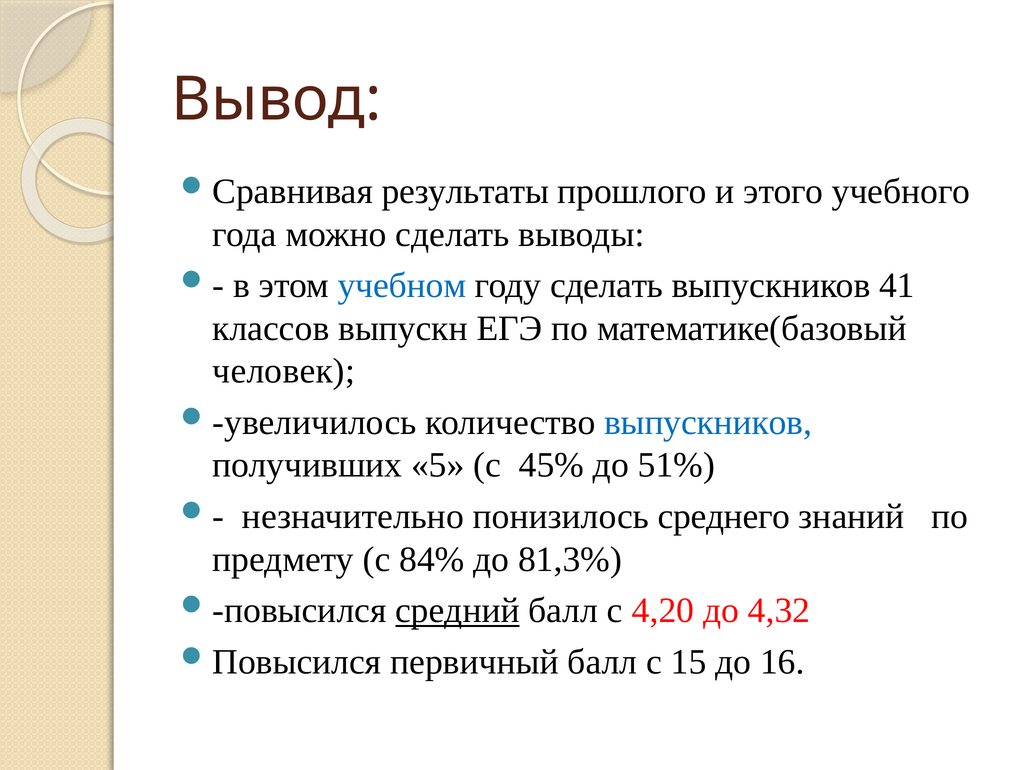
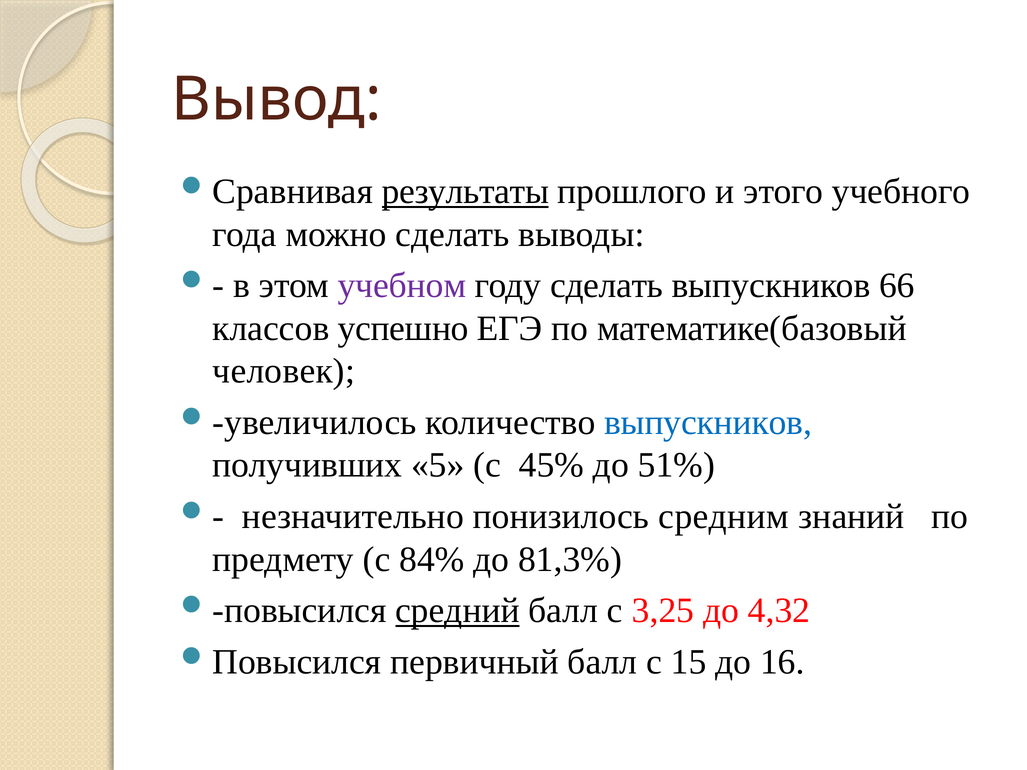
результаты underline: none -> present (465, 192)
учебном colour: blue -> purple (402, 286)
41: 41 -> 66 (897, 286)
выпускн: выпускн -> успешно (403, 328)
среднего: среднего -> средним (724, 517)
4,20: 4,20 -> 3,25 (663, 611)
